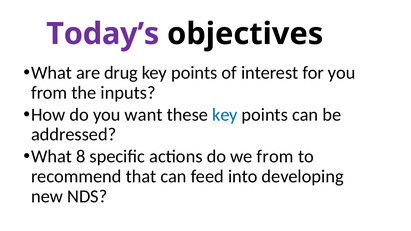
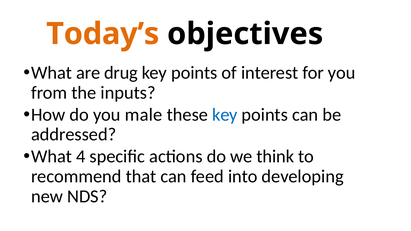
Today’s colour: purple -> orange (103, 34)
want: want -> male (144, 115)
8: 8 -> 4 (81, 157)
we from: from -> think (275, 157)
